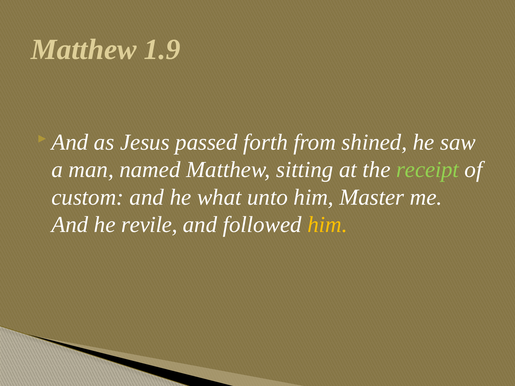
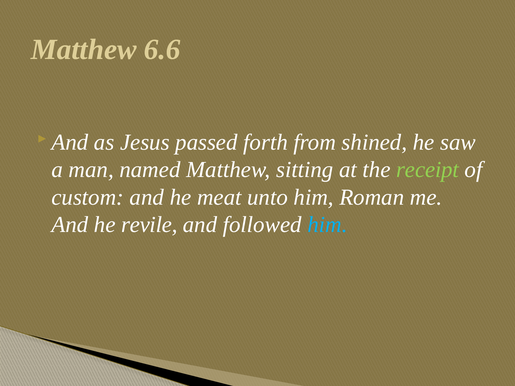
1.9: 1.9 -> 6.6 (162, 50)
what: what -> meat (219, 197)
Master: Master -> Roman (372, 197)
him colour: yellow -> light blue (327, 225)
